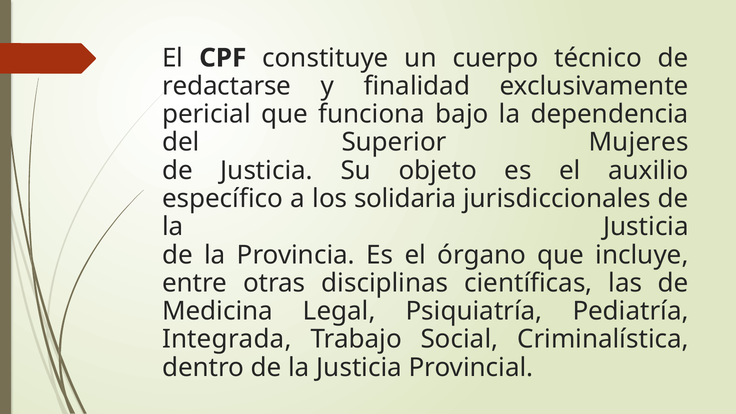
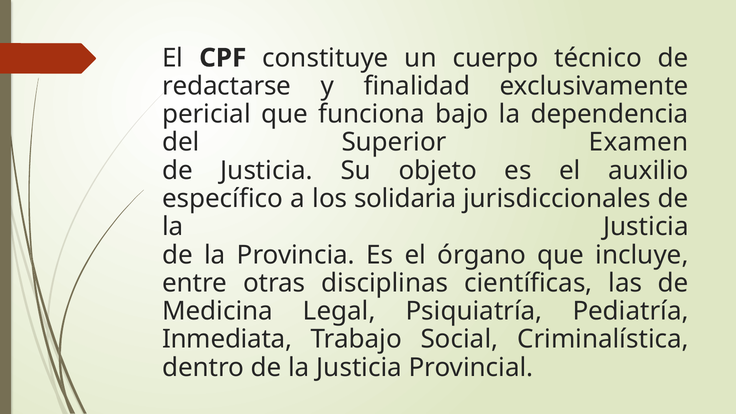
Mujeres: Mujeres -> Examen (639, 142)
Integrada: Integrada -> Inmediata (227, 339)
